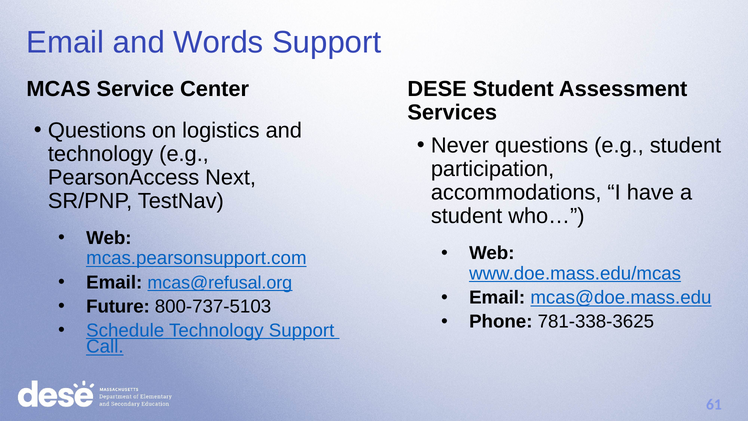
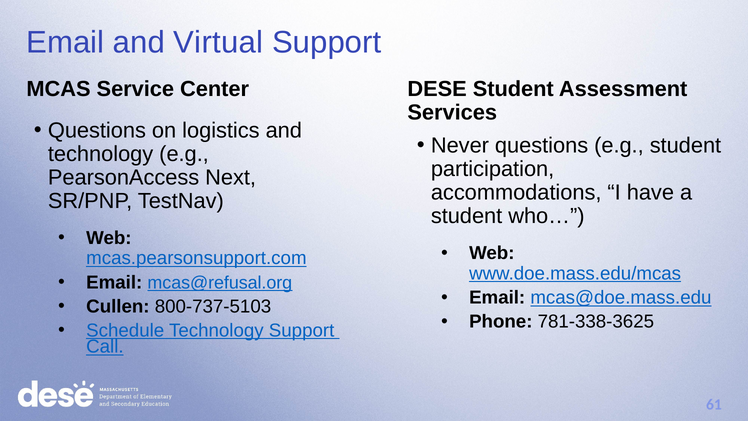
Words: Words -> Virtual (218, 42)
Future: Future -> Cullen (118, 306)
